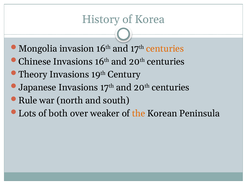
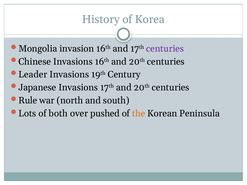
centuries colour: orange -> purple (165, 49)
Theory: Theory -> Leader (33, 75)
weaker: weaker -> pushed (105, 114)
